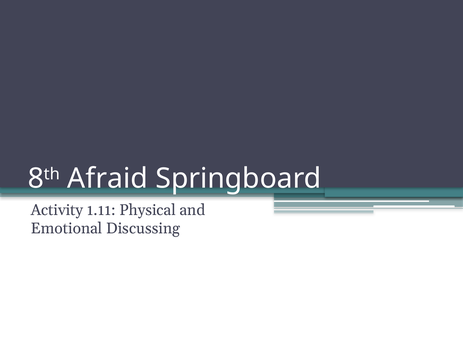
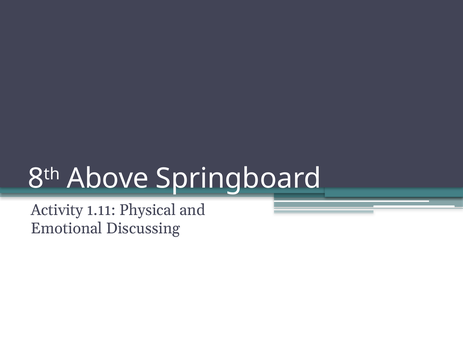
Afraid: Afraid -> Above (108, 179)
